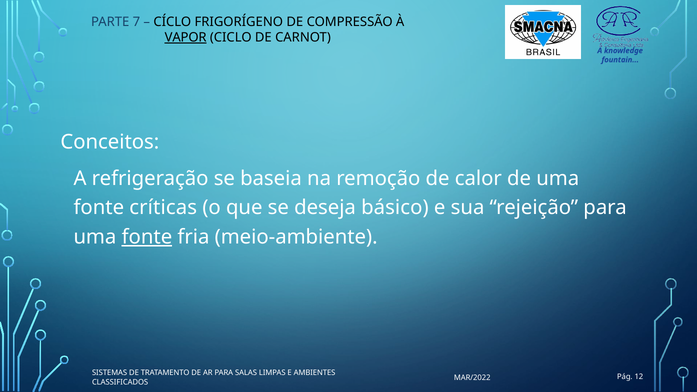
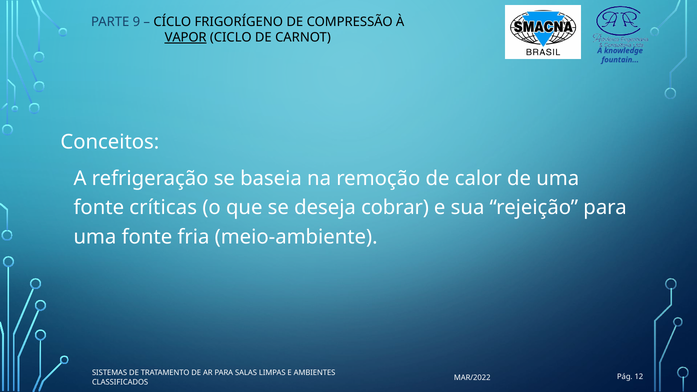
7: 7 -> 9 (136, 22)
básico: básico -> cobrar (395, 208)
fonte underline: present -> none (147, 237)
